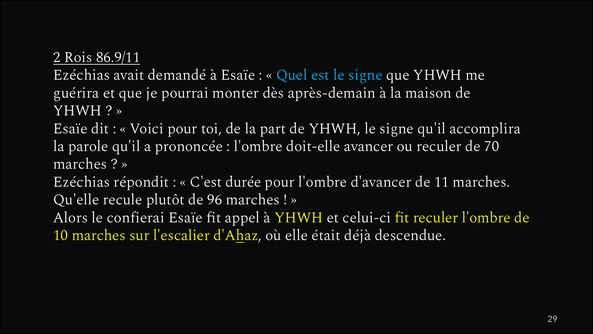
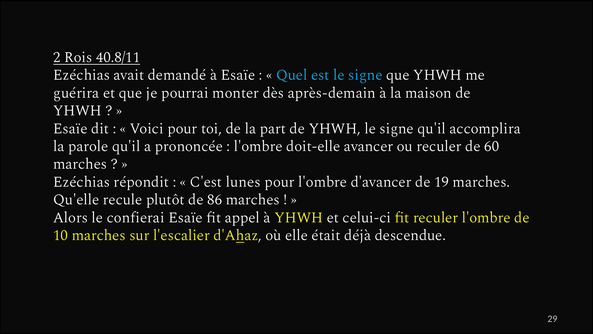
86.9/11: 86.9/11 -> 40.8/11 (118, 57)
70: 70 -> 60 (492, 146)
durée: durée -> lunes (243, 182)
11: 11 -> 19 (442, 182)
96: 96 -> 86 (215, 199)
